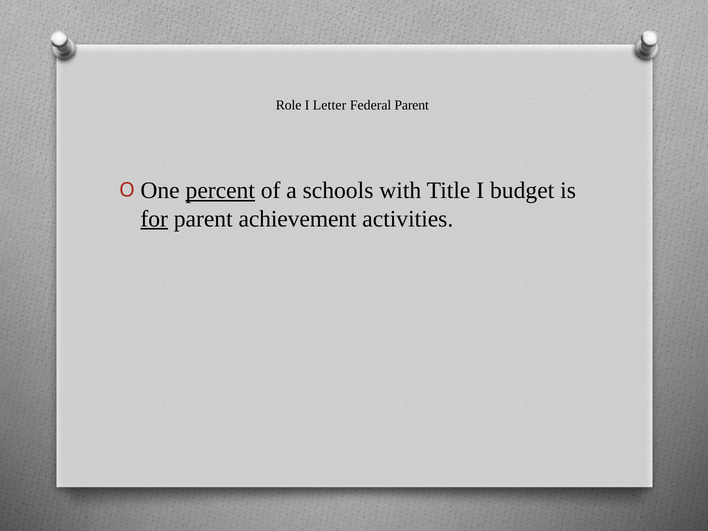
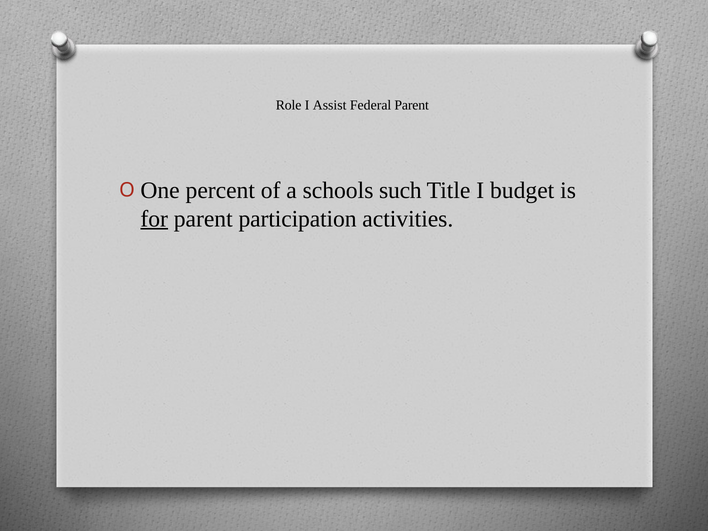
Letter: Letter -> Assist (330, 105)
percent underline: present -> none (220, 190)
with: with -> such (400, 190)
achievement: achievement -> participation (298, 219)
